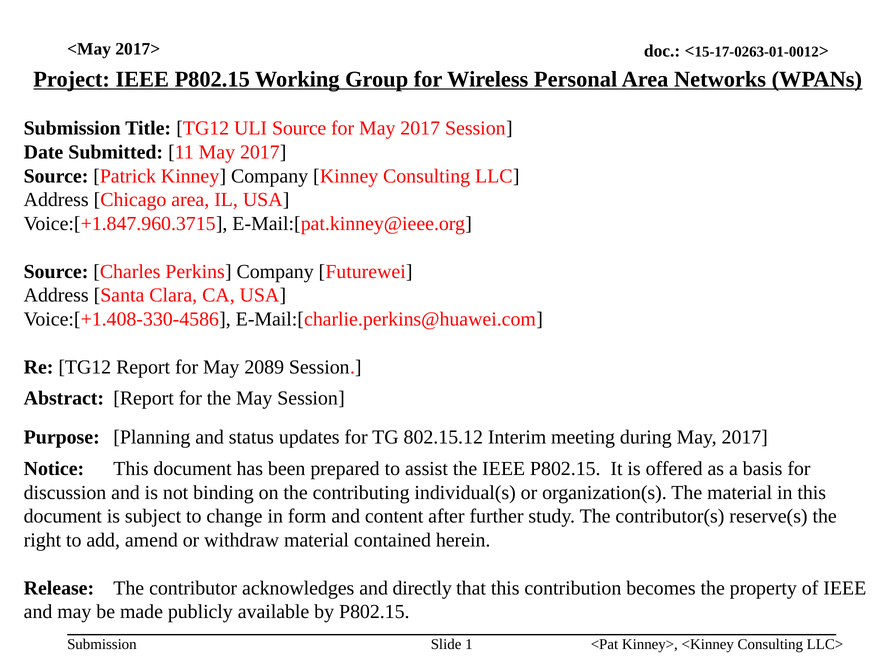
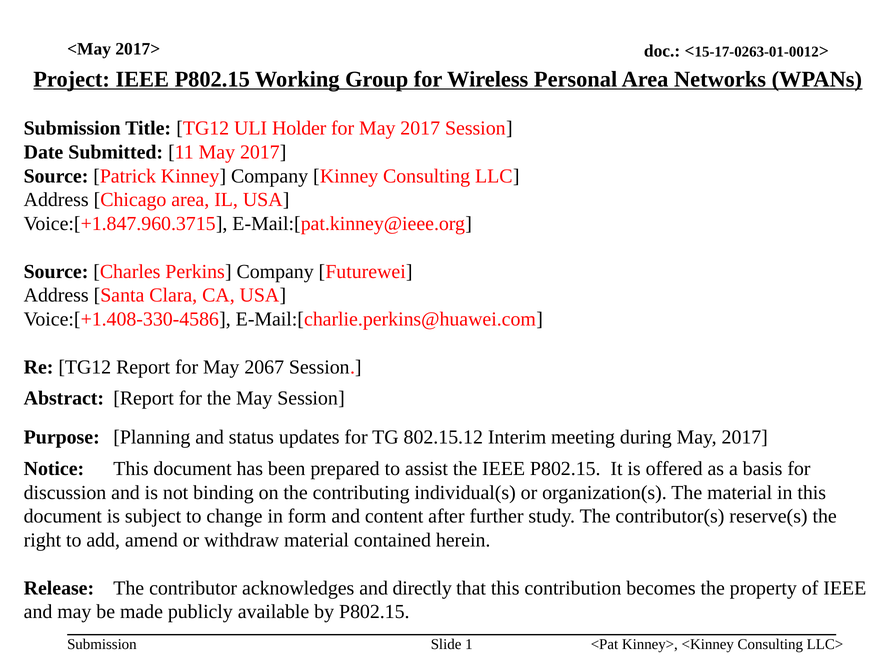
ULI Source: Source -> Holder (299, 128)
2089: 2089 -> 2067 (264, 367)
